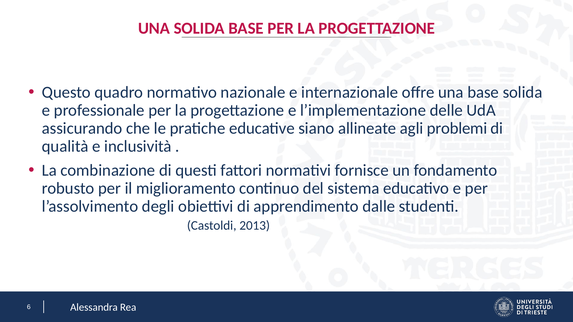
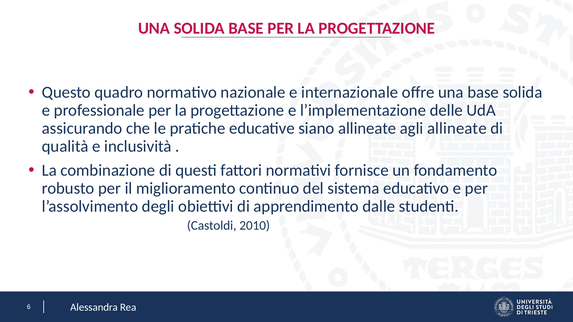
agli problemi: problemi -> allineate (457, 128)
2013: 2013 -> 2010 (255, 226)
